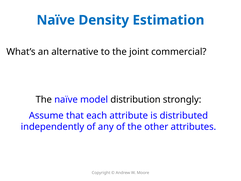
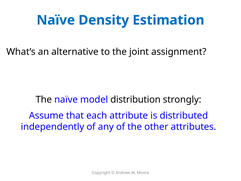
commercial: commercial -> assignment (179, 52)
